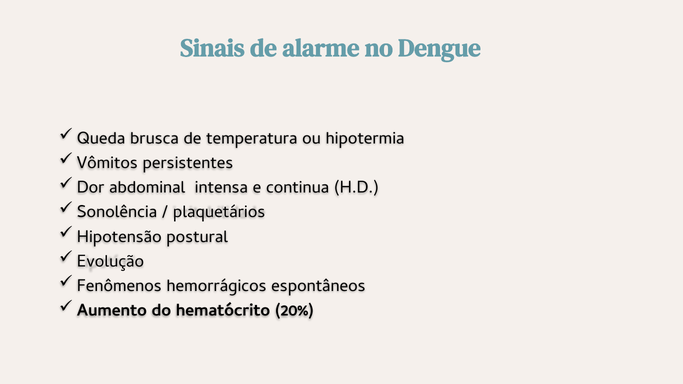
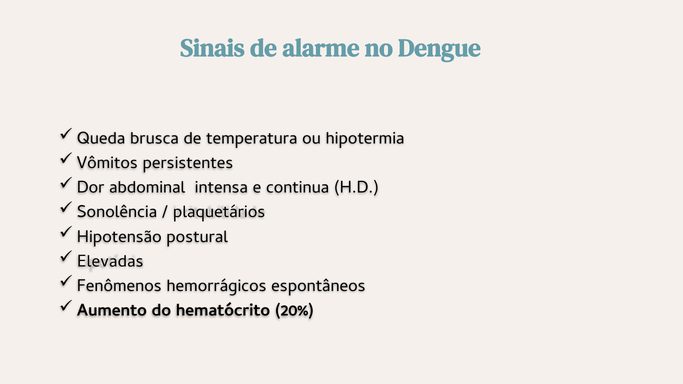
Evolução: Evolução -> Elevadas (110, 261)
